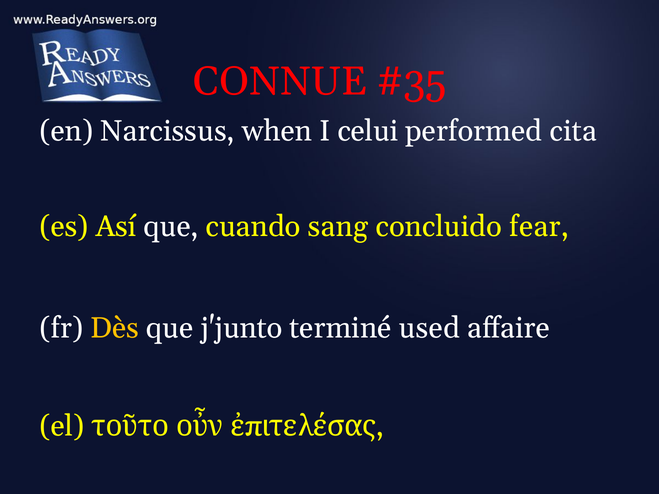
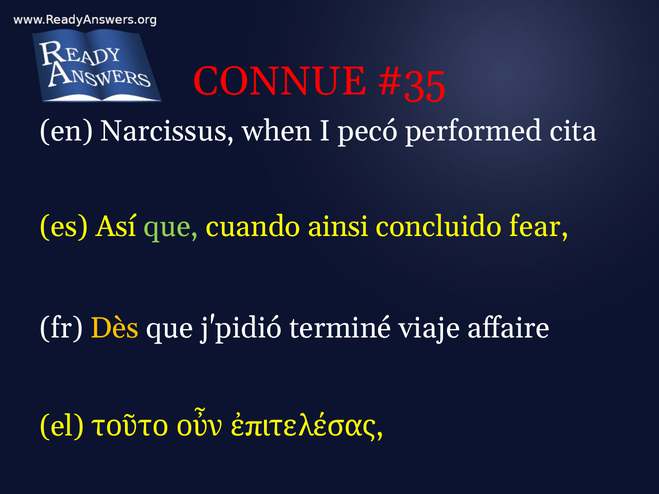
celui: celui -> pecó (368, 131)
que colour: white -> light green (171, 227)
sang: sang -> ainsi (338, 227)
j'junto: j'junto -> j'pidió (241, 328)
used: used -> viaje (429, 328)
